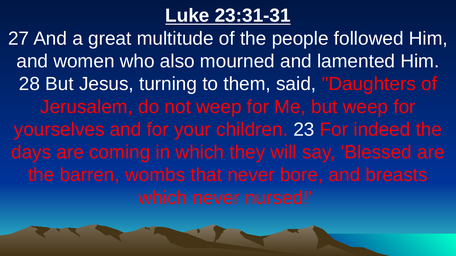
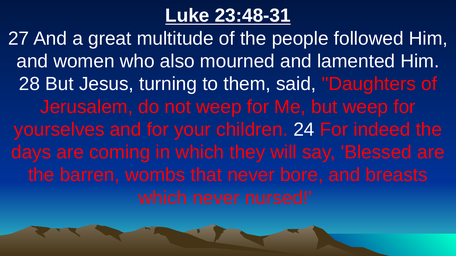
23:31-31: 23:31-31 -> 23:48-31 (253, 16)
23: 23 -> 24 (304, 130)
